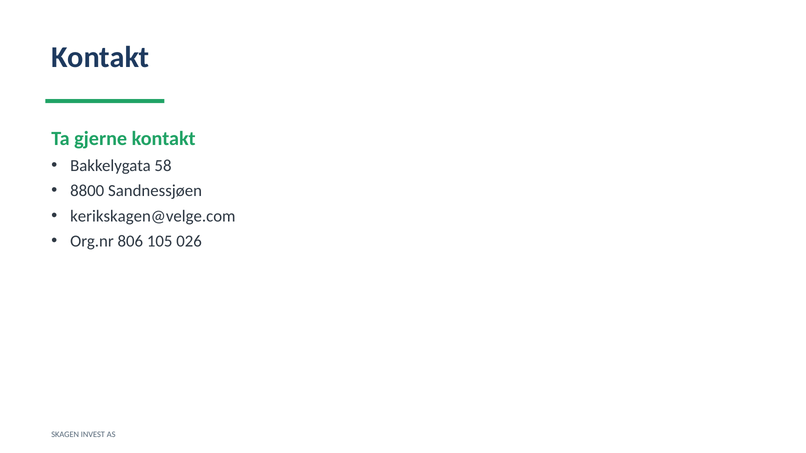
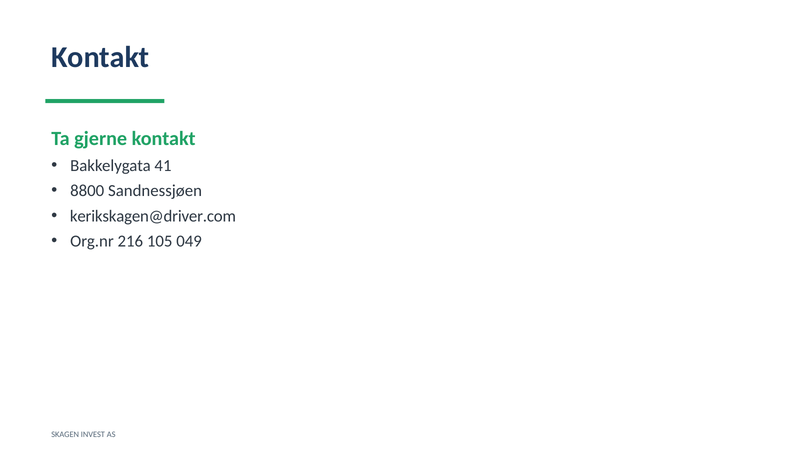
58: 58 -> 41 (163, 166)
kerikskagen@velge.com: kerikskagen@velge.com -> kerikskagen@driver.com (153, 216)
806: 806 -> 216 (130, 241)
026: 026 -> 049 (189, 241)
